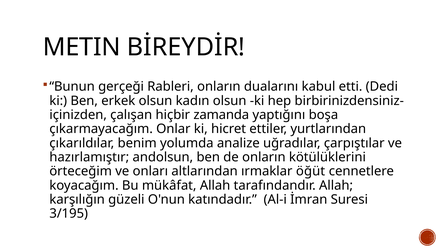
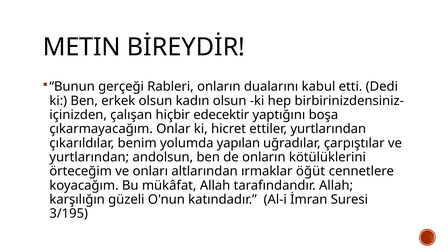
zamanda: zamanda -> edecektir (221, 115)
analize: analize -> yapılan (238, 143)
hazırlamıştır: hazırlamıştır -> yurtlarından (89, 157)
